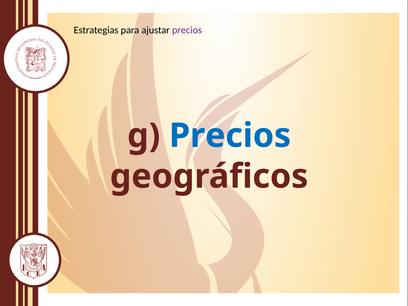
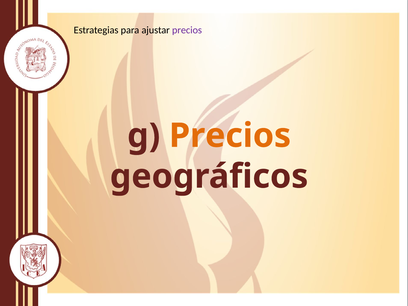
Precios colour: blue -> orange (230, 136)
